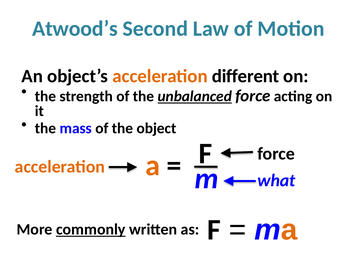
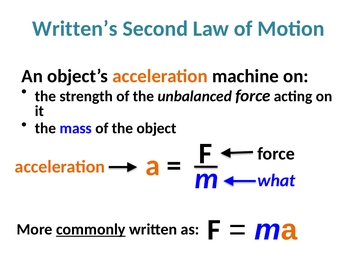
Atwood’s: Atwood’s -> Written’s (75, 29)
different: different -> machine (245, 76)
unbalanced underline: present -> none (195, 96)
